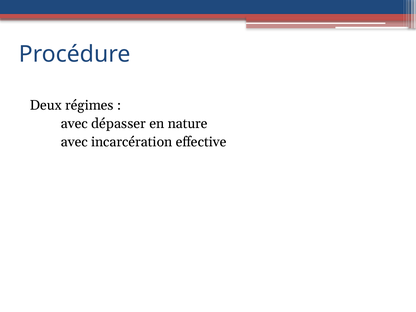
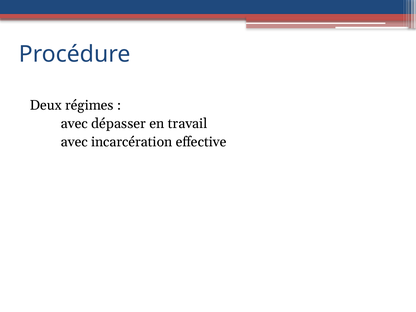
nature: nature -> travail (188, 123)
